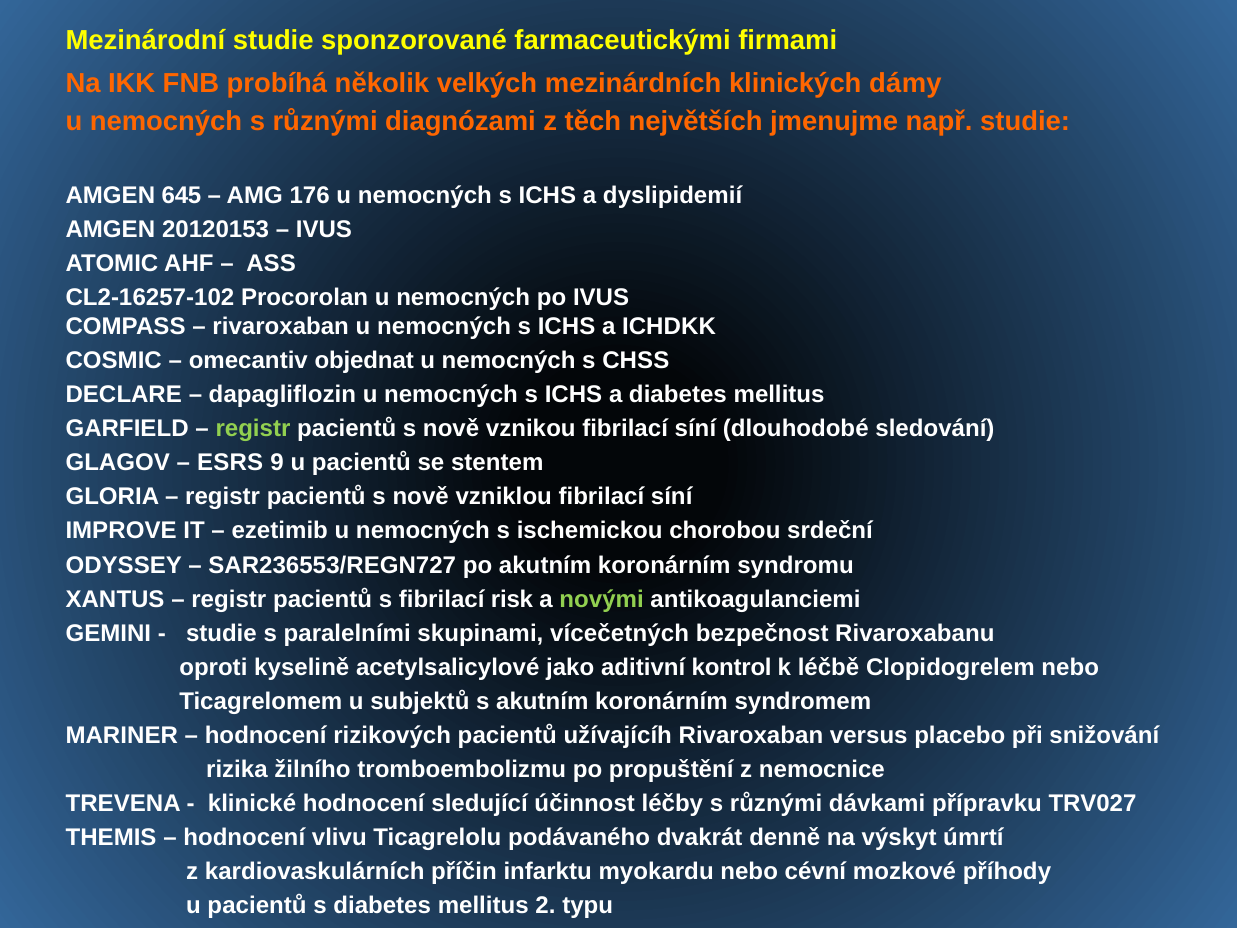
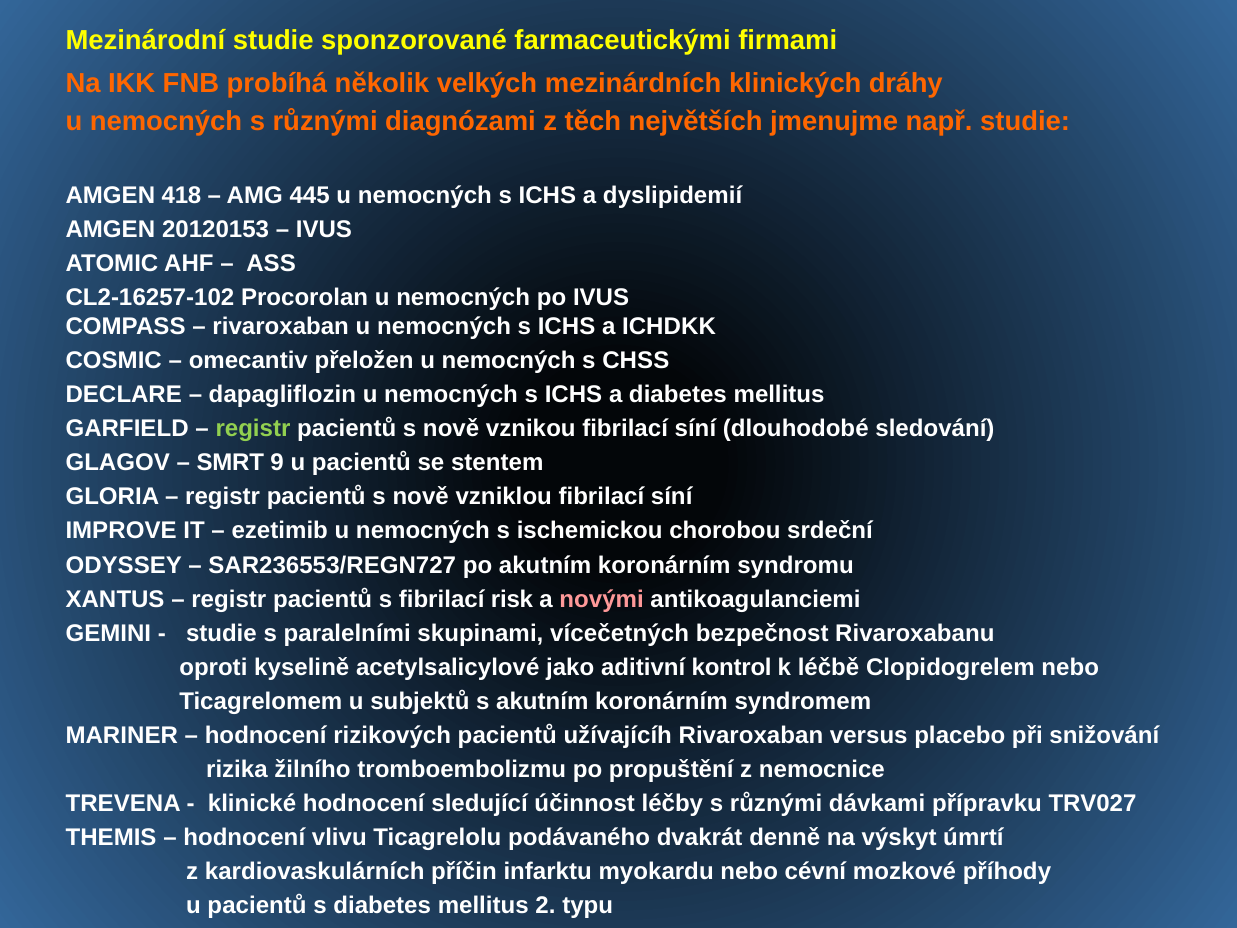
dámy: dámy -> dráhy (906, 84)
645: 645 -> 418 (182, 196)
176: 176 -> 445 (310, 196)
objednat: objednat -> přeložen (364, 361)
ESRS: ESRS -> SMRT (230, 463)
novými colour: light green -> pink (602, 599)
